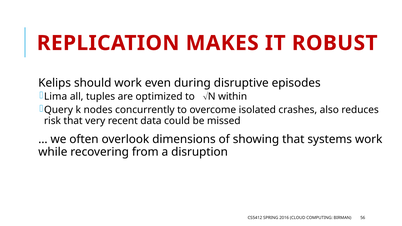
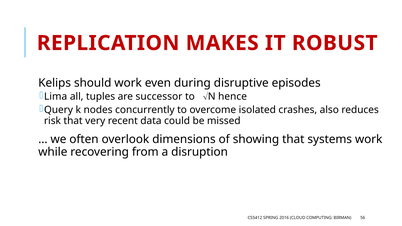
optimized: optimized -> successor (159, 97)
within: within -> hence (233, 97)
